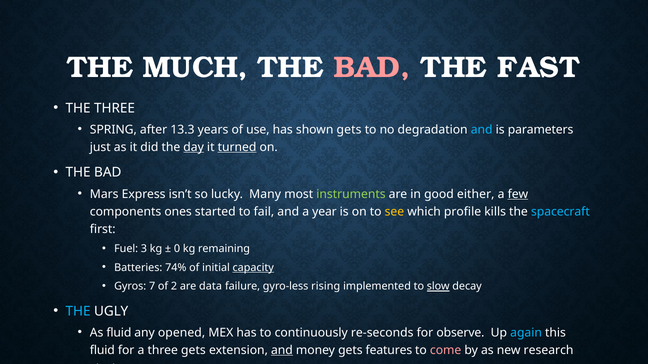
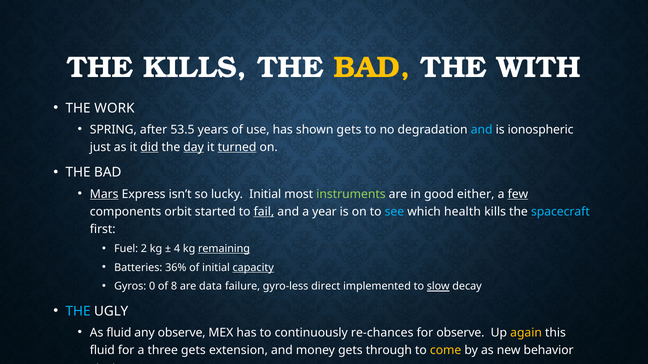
THE MUCH: MUCH -> KILLS (195, 67)
BAD colour: pink -> yellow (372, 67)
FAST: FAST -> WITH (539, 67)
THE THREE: THREE -> WORK (114, 108)
13.3: 13.3 -> 53.5 (182, 130)
parameters: parameters -> ionospheric (541, 130)
did underline: none -> present (149, 147)
Mars underline: none -> present (104, 194)
lucky Many: Many -> Initial (265, 194)
ones: ones -> orbit (178, 212)
fail underline: none -> present (264, 212)
see colour: yellow -> light blue (394, 212)
profile: profile -> health (462, 212)
3: 3 -> 2 (144, 249)
0: 0 -> 4 (177, 249)
remaining underline: none -> present (224, 249)
74%: 74% -> 36% (176, 268)
7: 7 -> 0 (152, 287)
2: 2 -> 8 (174, 287)
rising: rising -> direct (326, 287)
any opened: opened -> observe (182, 333)
re-seconds: re-seconds -> re-chances (382, 333)
again colour: light blue -> yellow (526, 333)
and underline: present -> none (282, 351)
features: features -> through (389, 351)
come colour: pink -> yellow (446, 351)
research: research -> behavior (549, 351)
